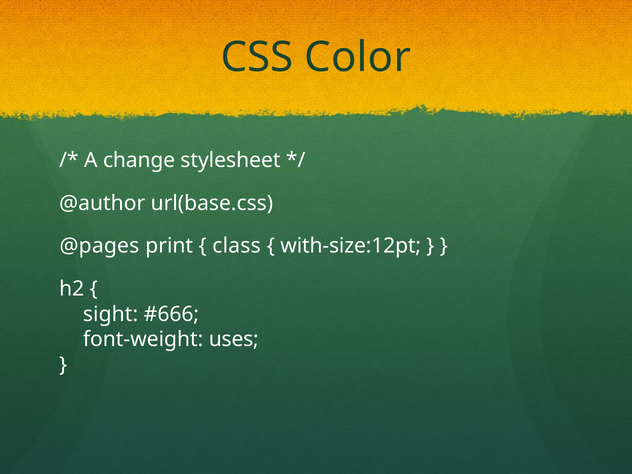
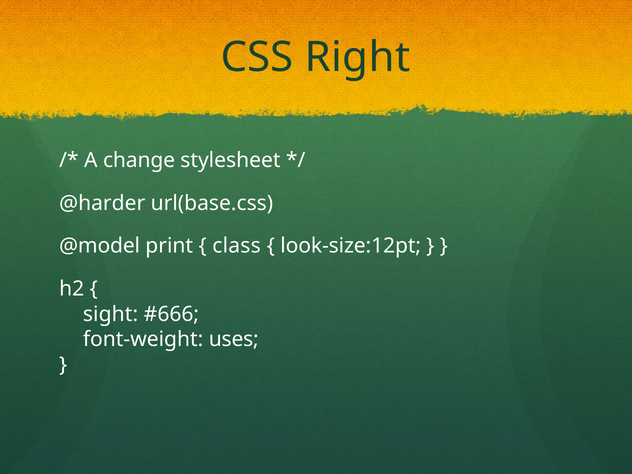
Color: Color -> Right (357, 57)
@author: @author -> @harder (102, 203)
@pages: @pages -> @model (100, 246)
with-size:12pt: with-size:12pt -> look-size:12pt (351, 246)
